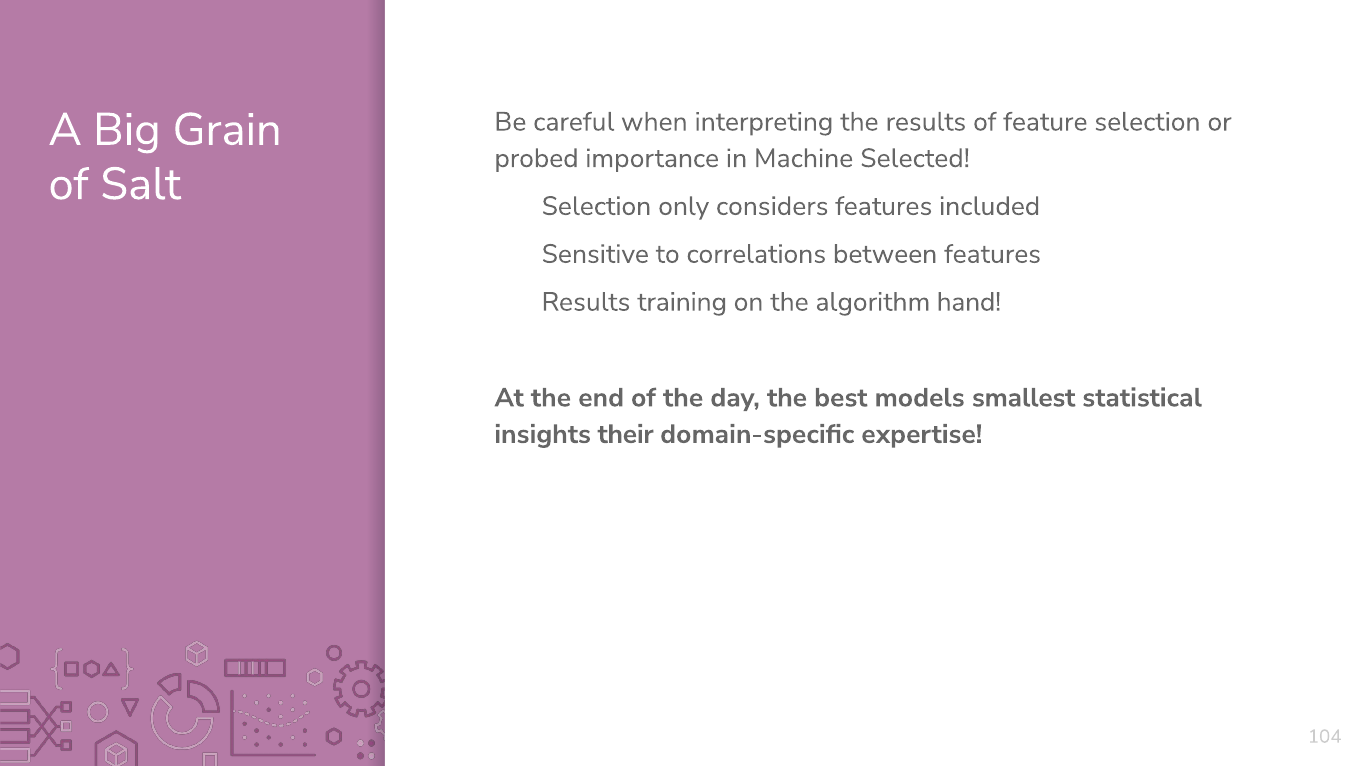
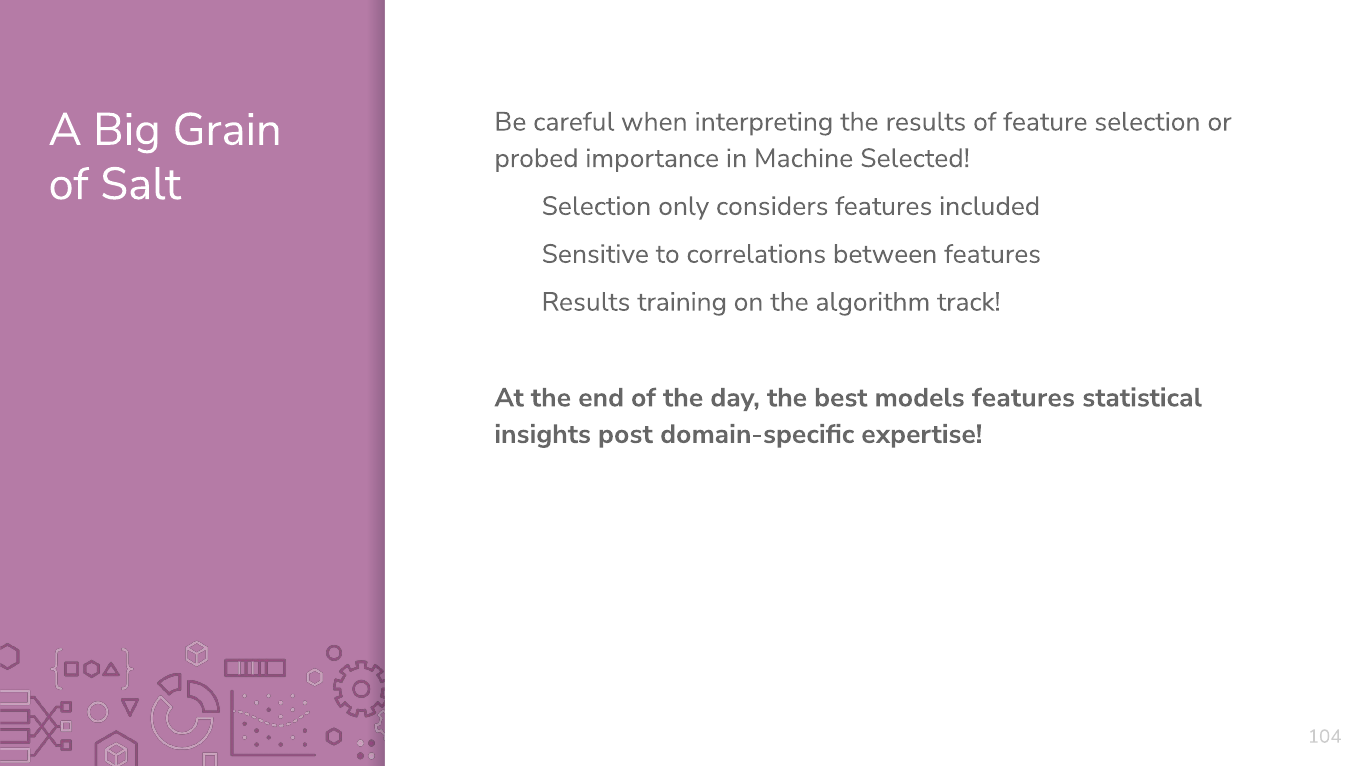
hand: hand -> track (969, 302)
models smallest: smallest -> features (1023, 397)
their: their -> post (625, 434)
